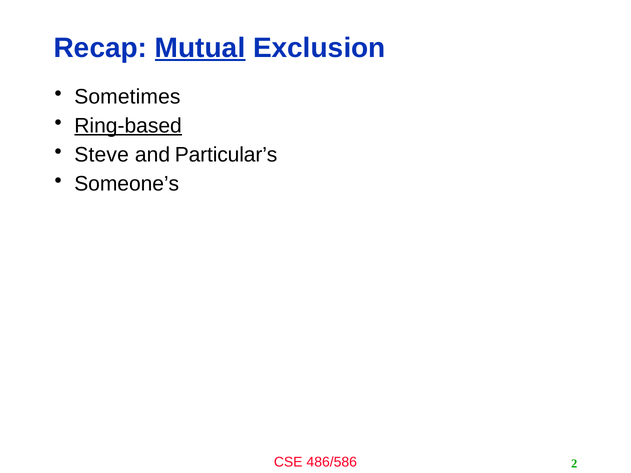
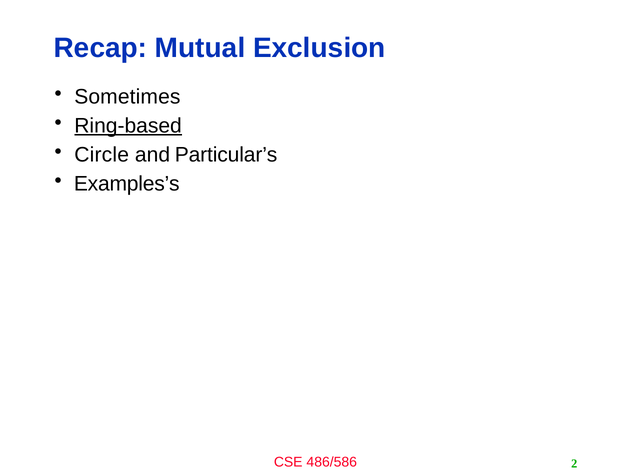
Mutual underline: present -> none (200, 48)
Steve: Steve -> Circle (102, 155)
Someone’s: Someone’s -> Examples’s (127, 184)
